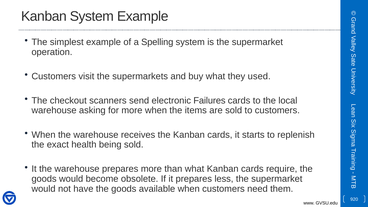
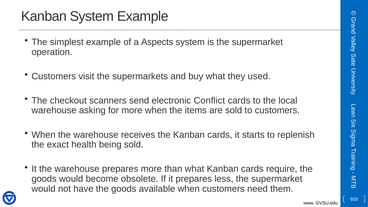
Spelling: Spelling -> Aspects (157, 42)
Failures: Failures -> Conflict (209, 101)
